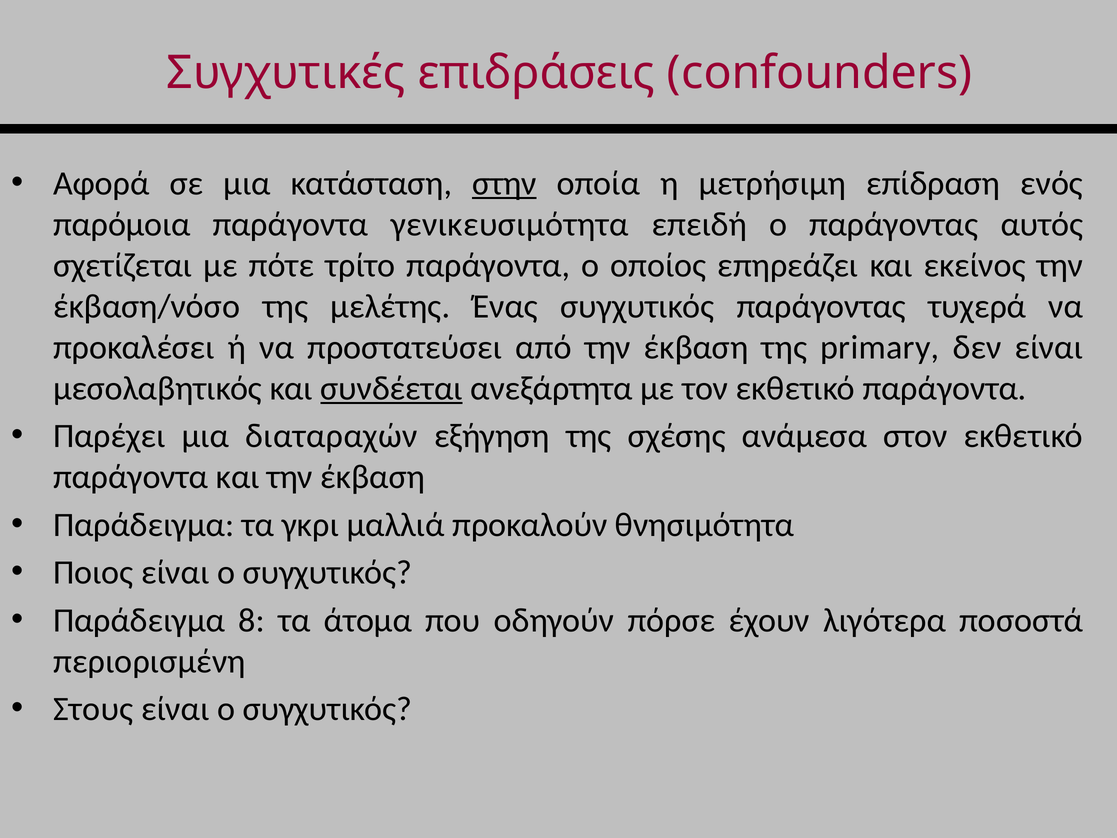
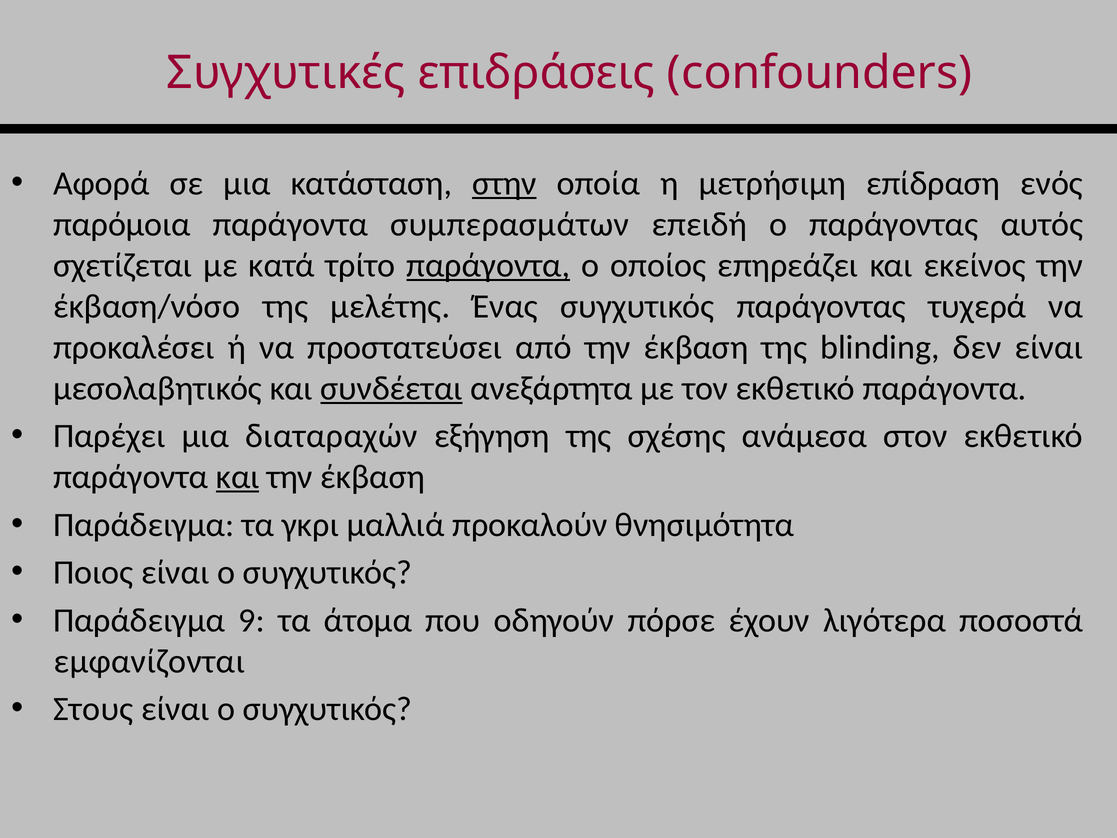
γενικευσιμότητα: γενικευσιμότητα -> συμπερασμάτων (510, 224)
πότε: πότε -> κατά (282, 265)
παράγοντα underline: none -> present (488, 265)
primary: primary -> blinding (880, 347)
και underline: none -> present (238, 477)
8: 8 -> 9 (251, 620)
περιορισμένη: περιορισμένη -> εμφανίζονται (149, 661)
